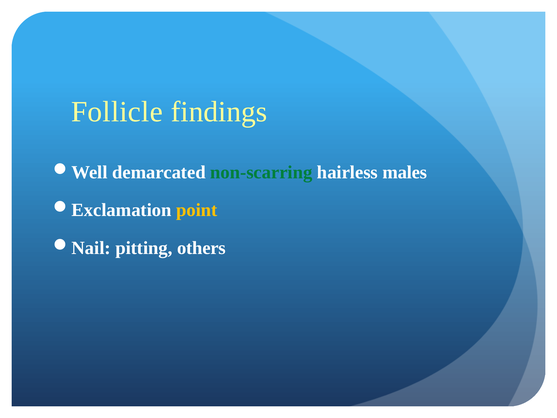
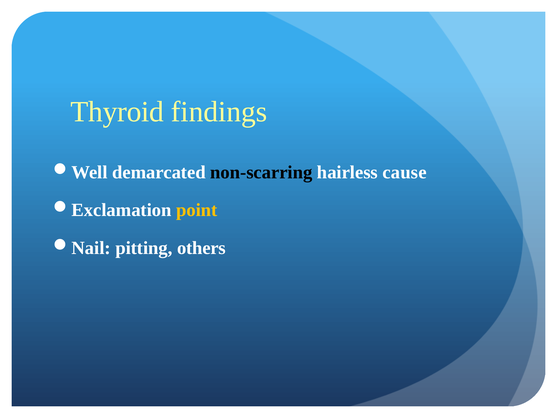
Follicle: Follicle -> Thyroid (117, 112)
non-scarring colour: green -> black (261, 172)
males: males -> cause (405, 172)
